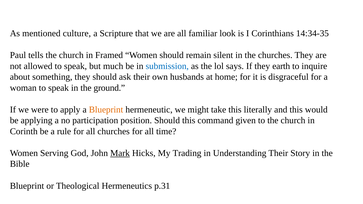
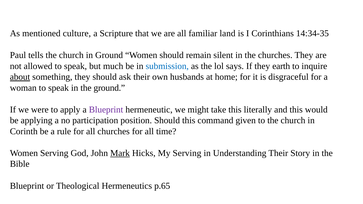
look: look -> land (228, 33)
in Framed: Framed -> Ground (109, 55)
about underline: none -> present (20, 77)
Blueprint colour: orange -> purple (106, 110)
My Trading: Trading -> Serving (187, 153)
p.31: p.31 -> p.65 (162, 186)
